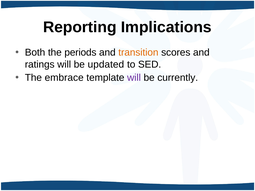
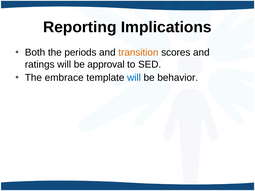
updated: updated -> approval (106, 64)
will colour: purple -> blue (134, 78)
currently: currently -> behavior (178, 78)
